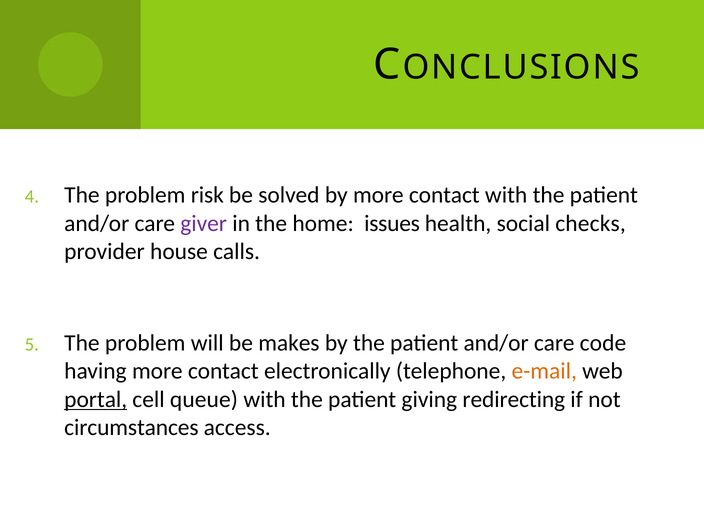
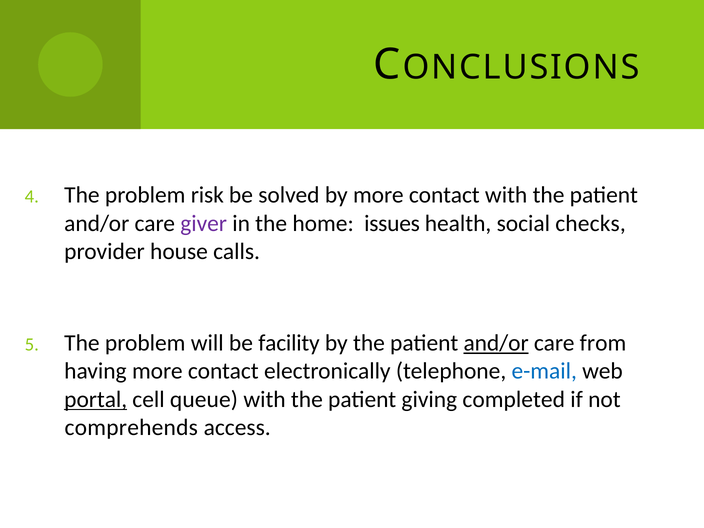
makes: makes -> facility (289, 343)
and/or underline: none -> present (496, 343)
code: code -> from (603, 343)
e-mail colour: orange -> blue (544, 371)
redirecting: redirecting -> completed (514, 399)
circumstances: circumstances -> comprehends (131, 428)
